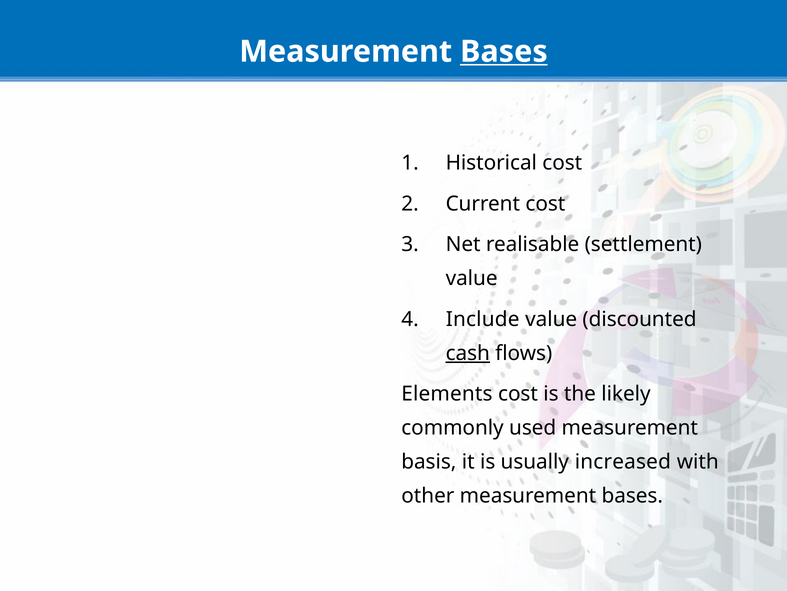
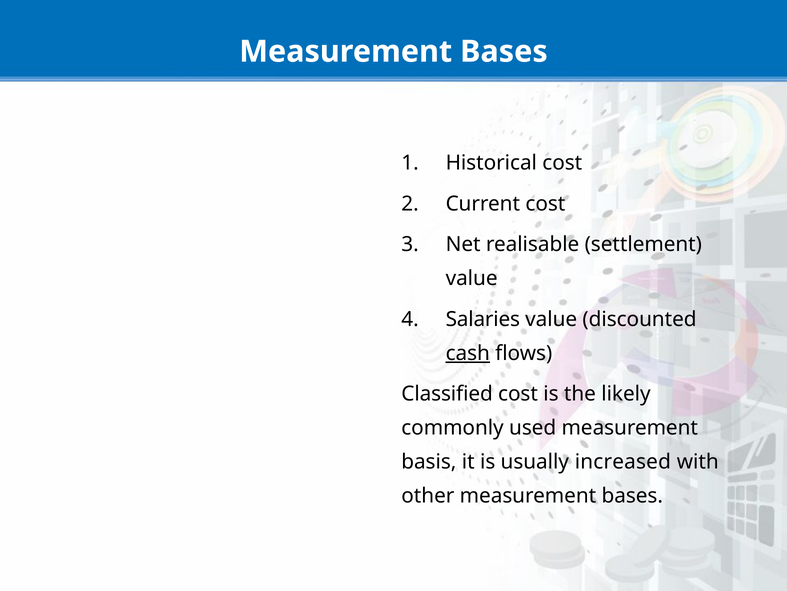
Bases underline: present -> none (504, 52)
Include: Include -> Salaries (483, 319)
Elements: Elements -> Classified (447, 394)
